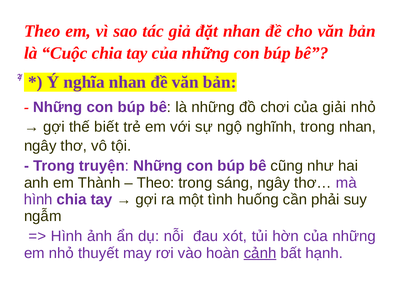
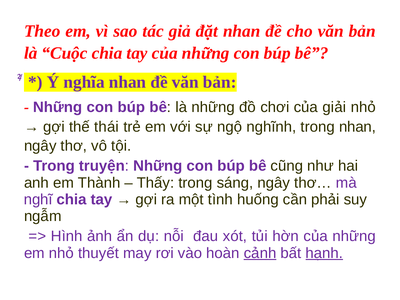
biết: biết -> thái (107, 127)
Theo: Theo -> Thấy (156, 183)
hình: hình -> nghĩ (38, 200)
hạnh underline: none -> present (324, 253)
